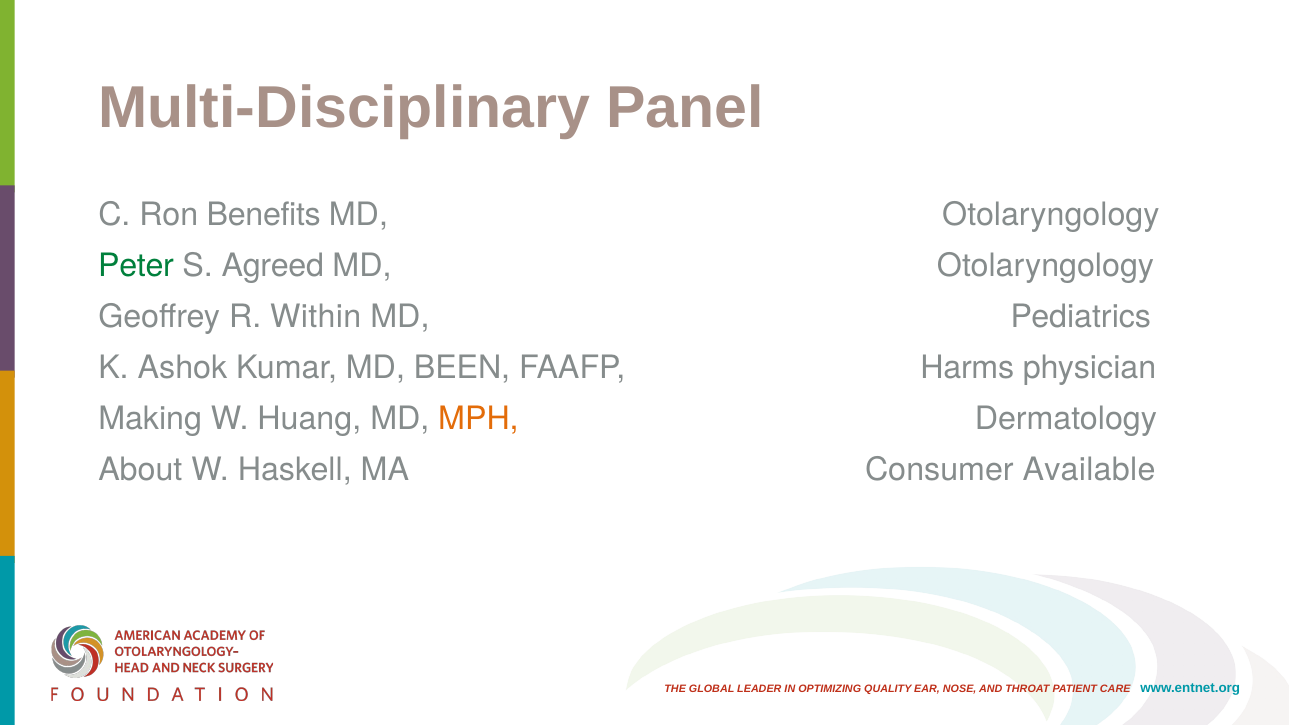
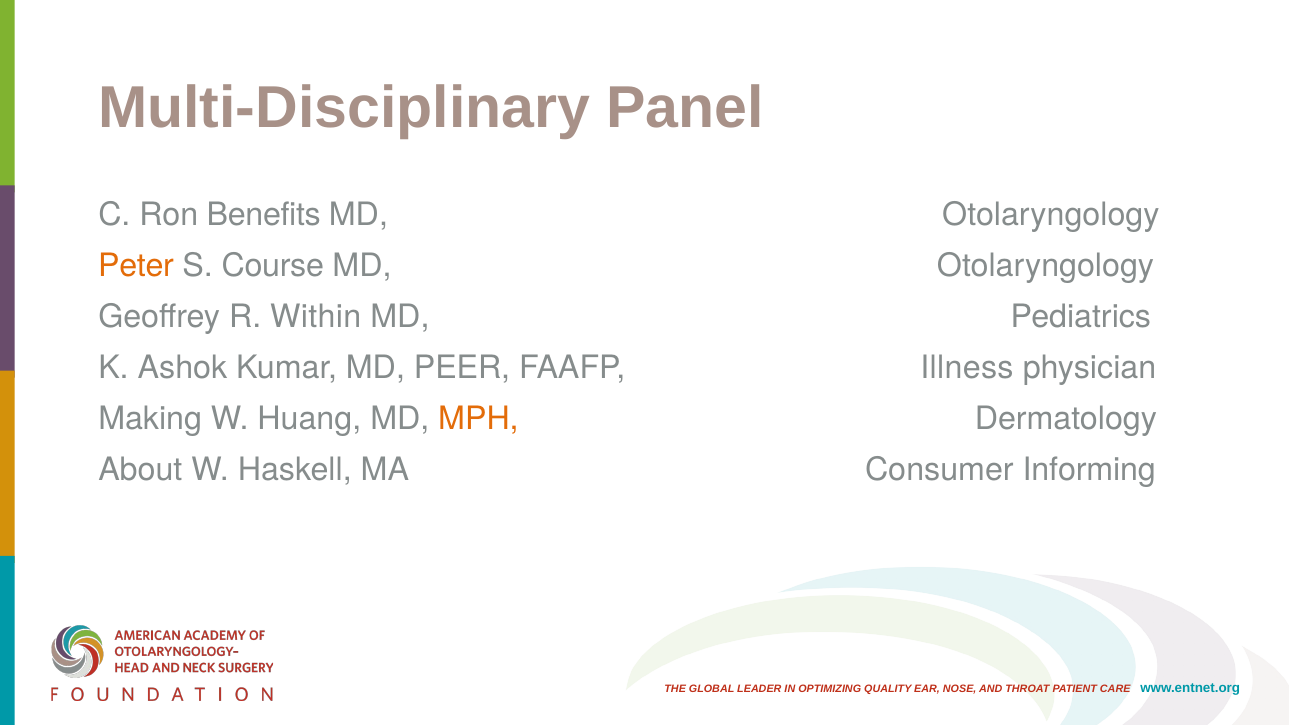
Peter colour: green -> orange (136, 266)
Agreed: Agreed -> Course (273, 266)
BEEN: BEEN -> PEER (462, 368)
Harms: Harms -> Illness (967, 368)
Available: Available -> Informing (1089, 470)
